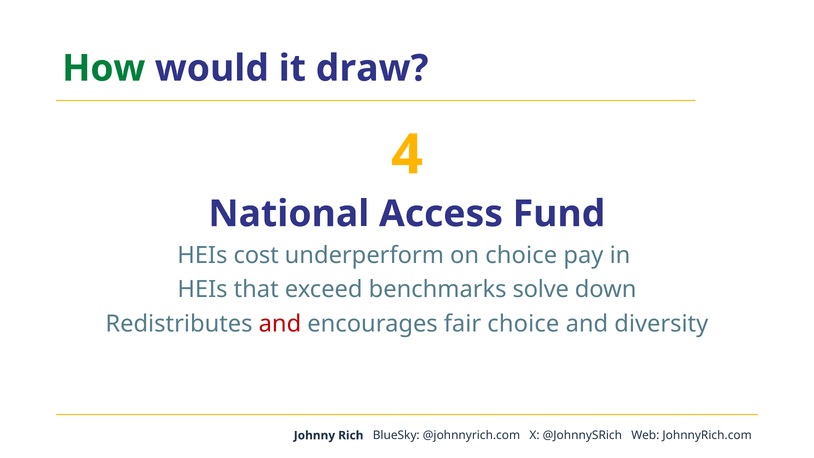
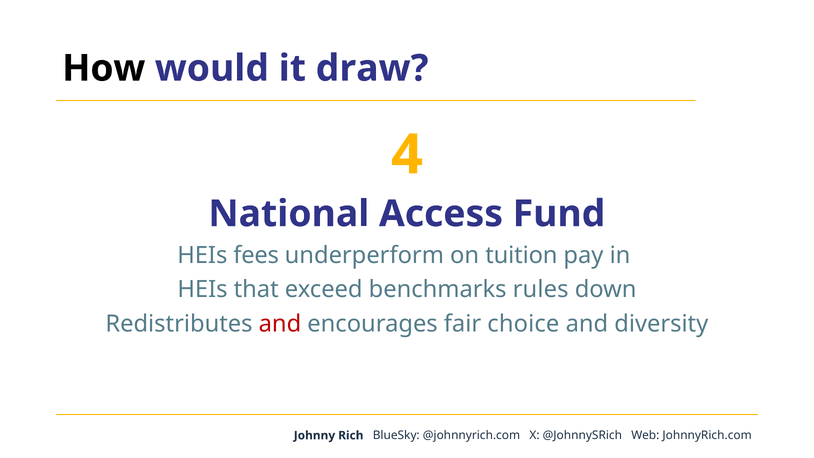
How colour: green -> black (104, 68)
cost: cost -> fees (256, 255)
on choice: choice -> tuition (521, 255)
solve: solve -> rules (541, 289)
